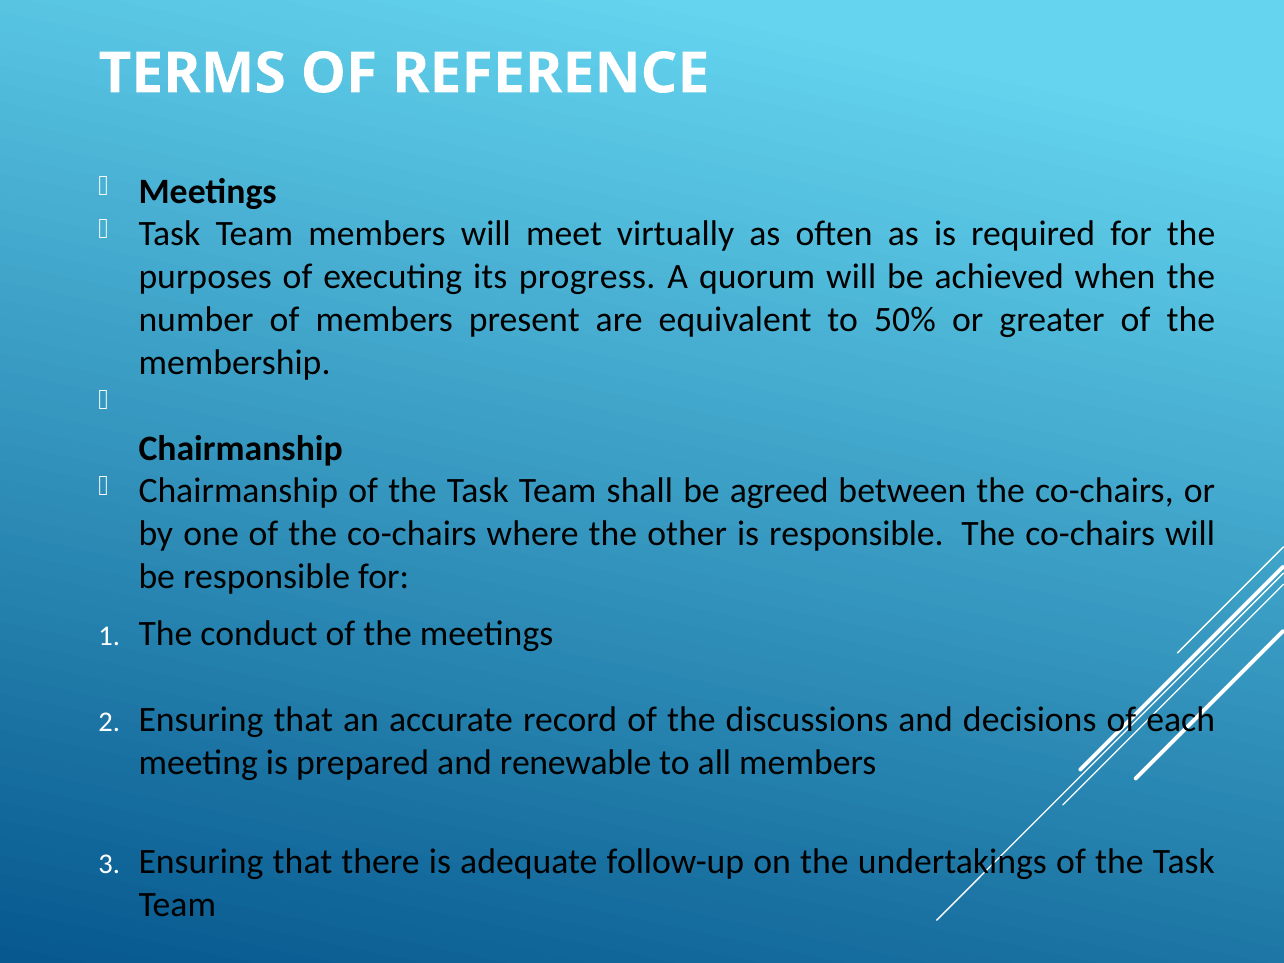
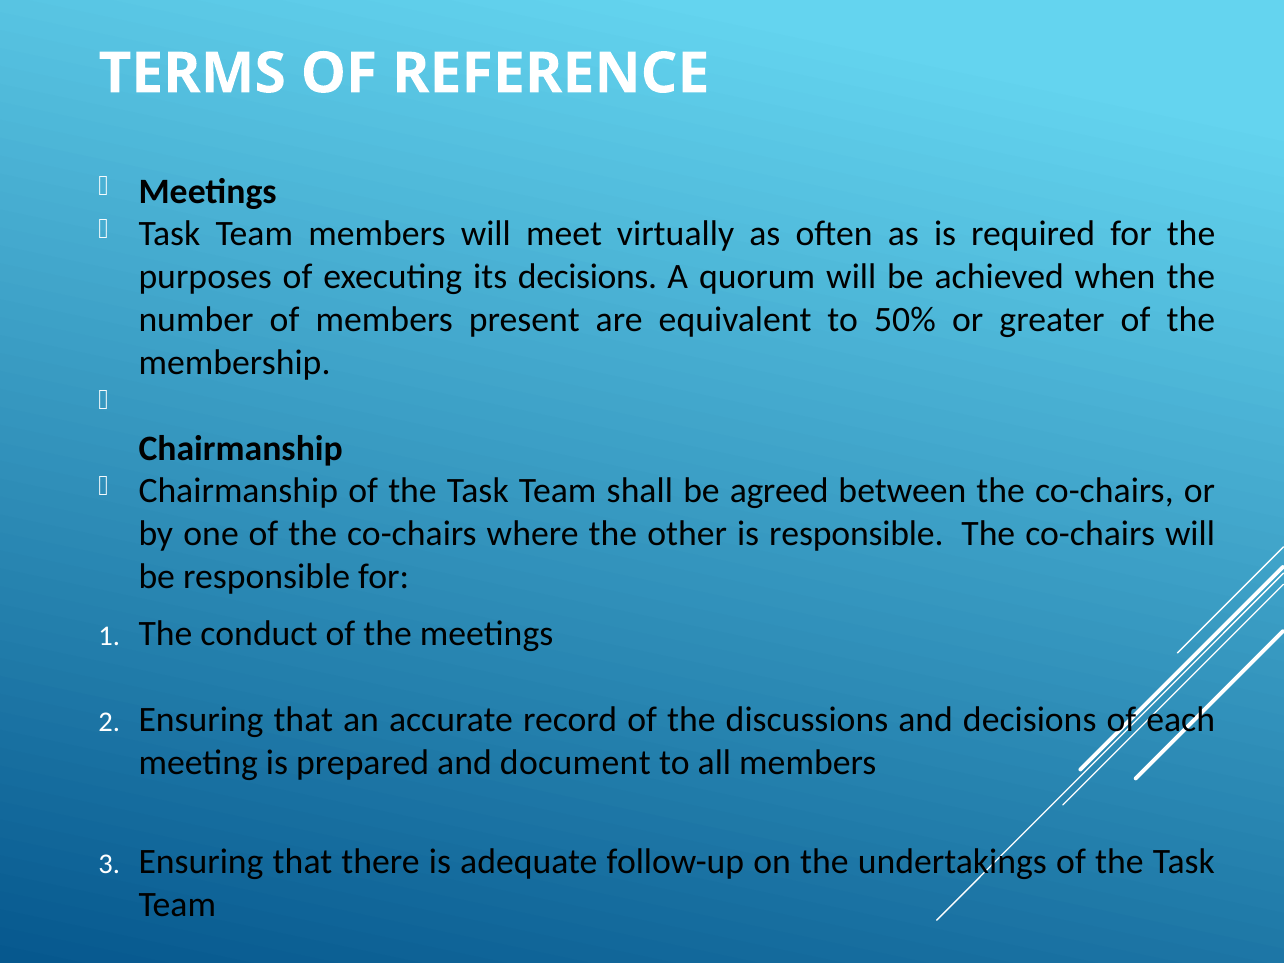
its progress: progress -> decisions (588, 277)
renewable: renewable -> document (575, 762)
